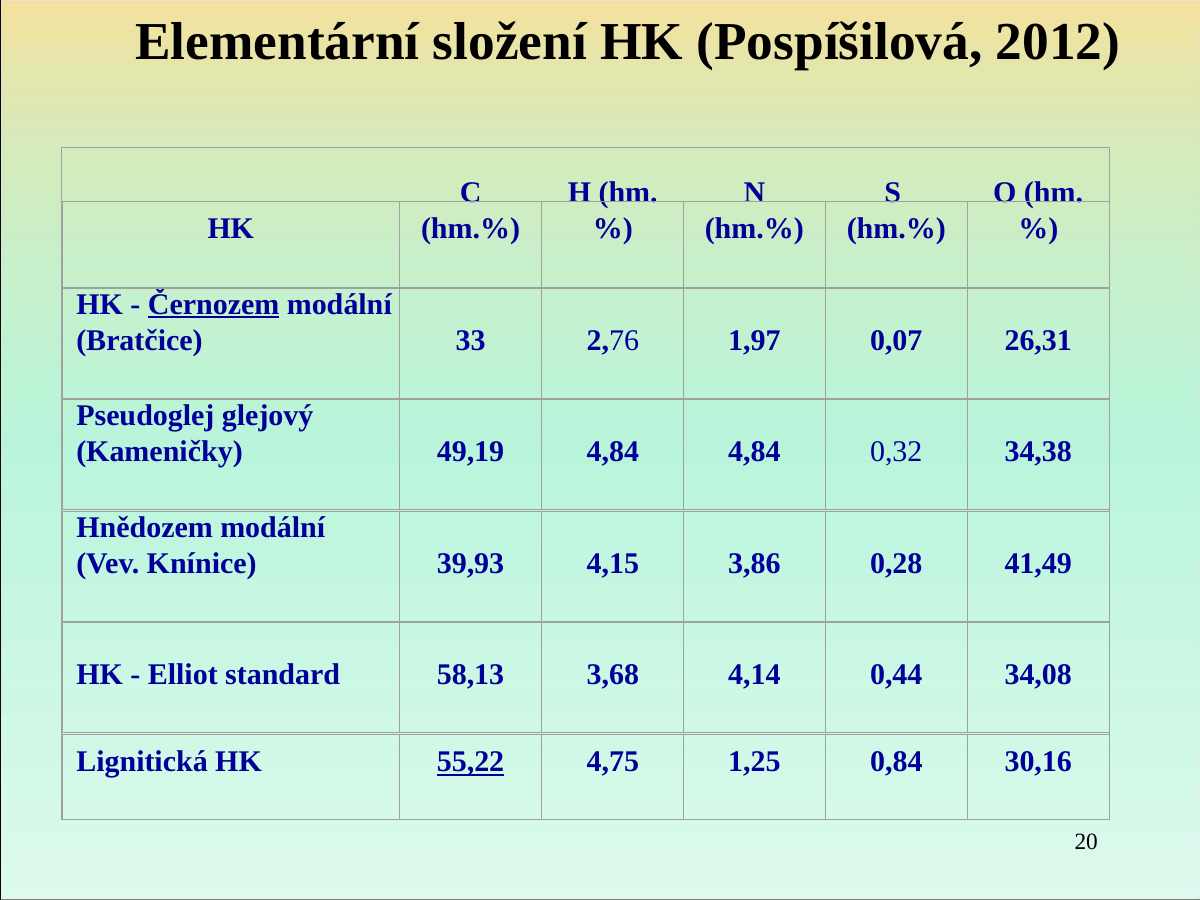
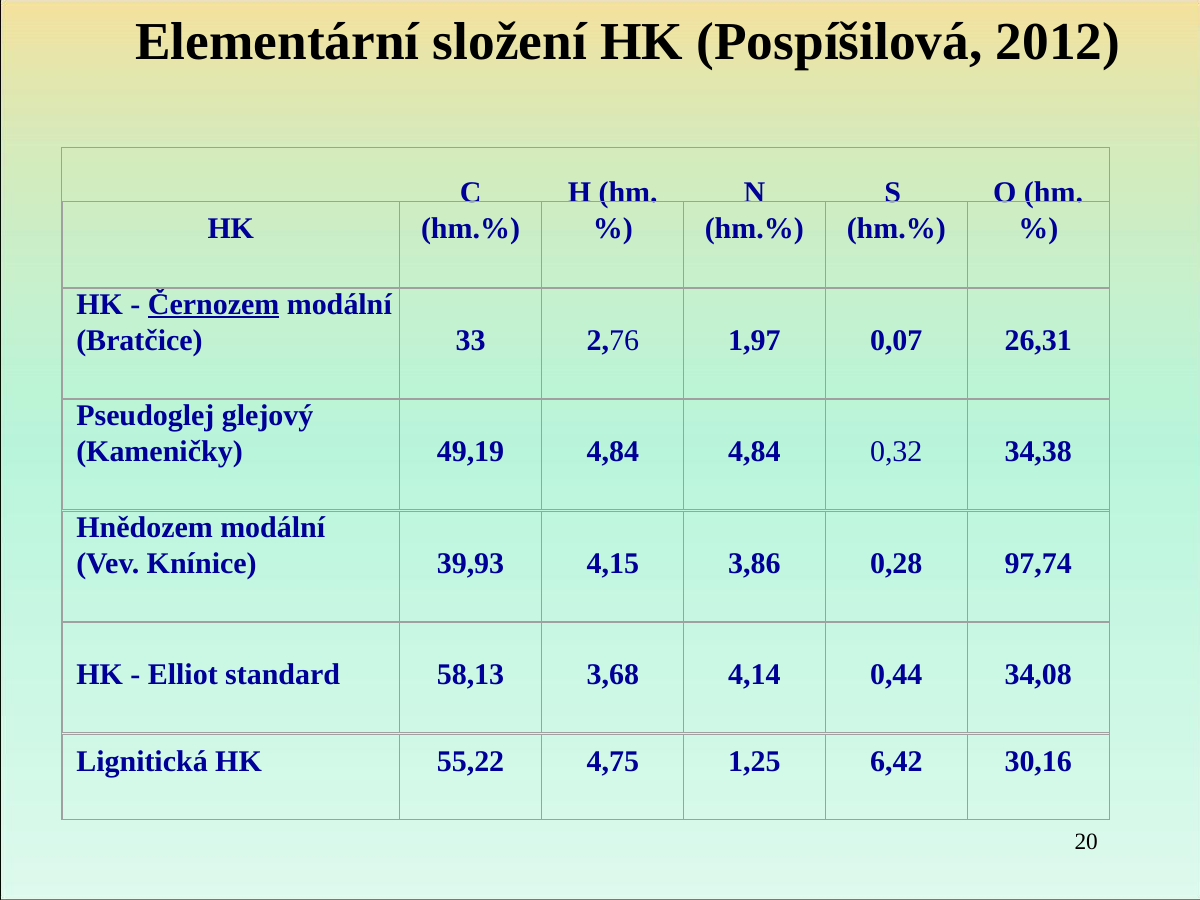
41,49: 41,49 -> 97,74 (1038, 563)
55,22 underline: present -> none (471, 762)
0,84: 0,84 -> 6,42 (896, 762)
